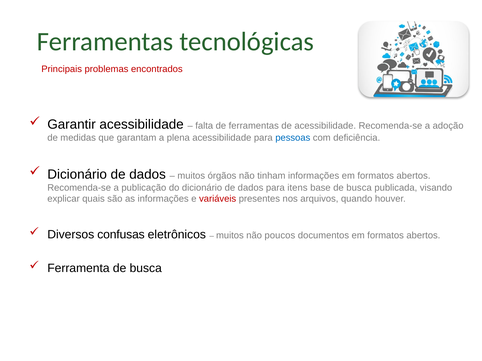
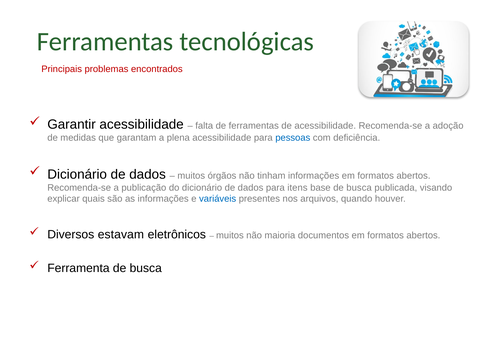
variáveis colour: red -> blue (218, 199)
confusas: confusas -> estavam (121, 235)
poucos: poucos -> maioria (280, 236)
